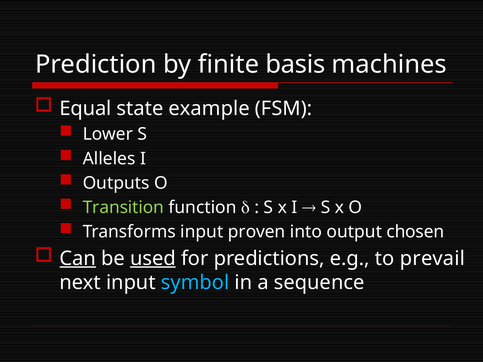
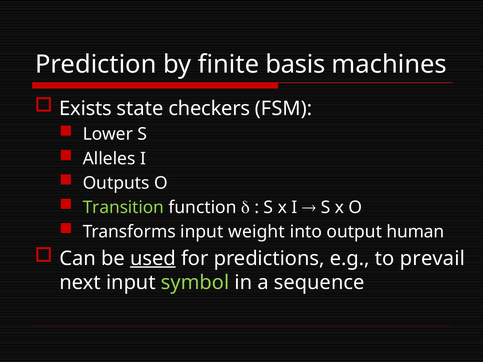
Equal: Equal -> Exists (86, 108)
example: example -> checkers (209, 108)
proven: proven -> weight (257, 232)
chosen: chosen -> human (415, 232)
Can underline: present -> none (78, 259)
symbol colour: light blue -> light green (195, 283)
